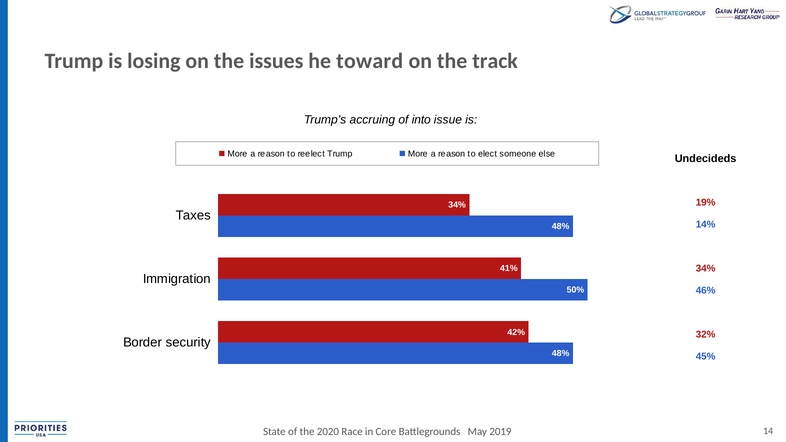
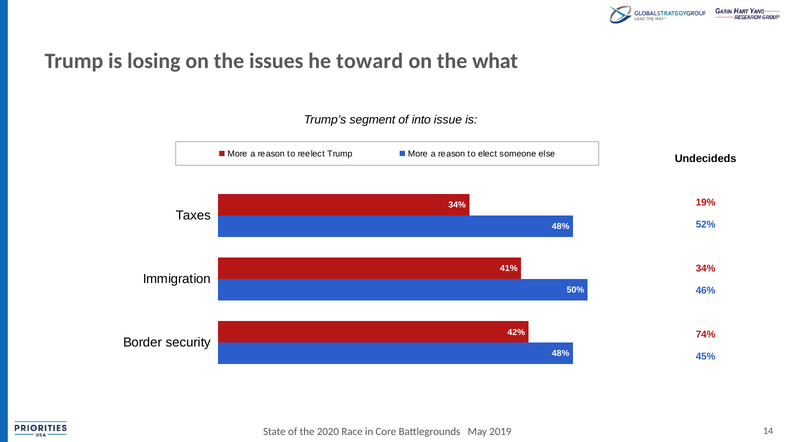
track: track -> what (495, 61)
accruing: accruing -> segment (372, 120)
14%: 14% -> 52% (706, 224)
32%: 32% -> 74% (706, 334)
